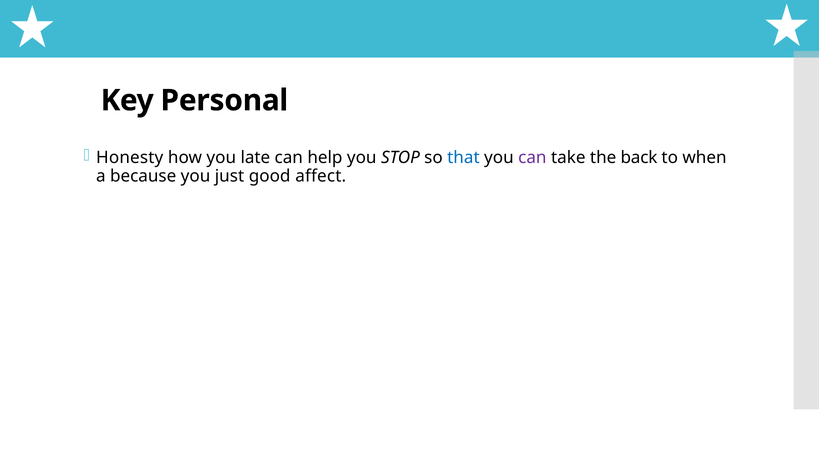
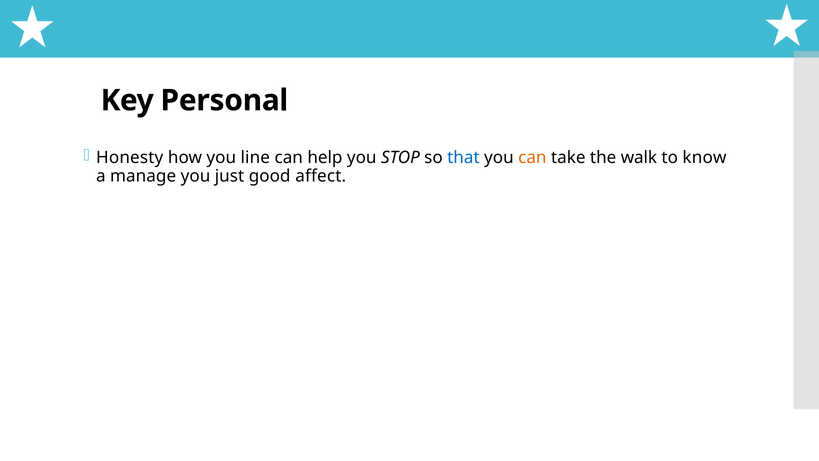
late: late -> line (255, 157)
can colour: purple -> orange (532, 157)
back: back -> walk (639, 157)
when: when -> know (704, 157)
because: because -> manage (143, 176)
